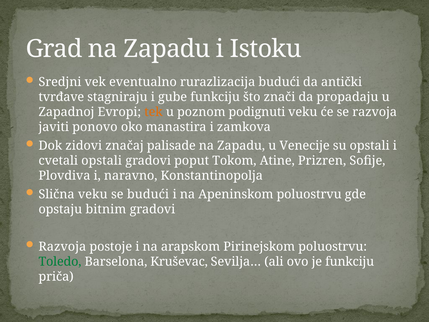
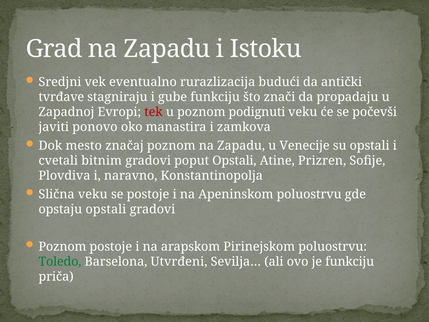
tek colour: orange -> red (154, 112)
se razvoja: razvoja -> počevši (375, 112)
zidovi: zidovi -> mesto (84, 146)
značaj palisade: palisade -> poznom (171, 146)
cvetali opstali: opstali -> bitnim (102, 161)
poput Tokom: Tokom -> Opstali (234, 161)
se budući: budući -> postoje (148, 194)
opstaju bitnim: bitnim -> opstali (106, 209)
Razvoja: Razvoja -> Poznom (62, 246)
Kruševac: Kruševac -> Utvrđeni (179, 261)
